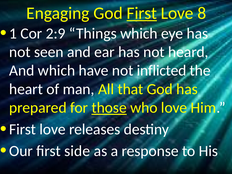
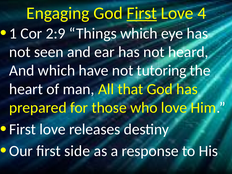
8: 8 -> 4 (202, 13)
inflicted: inflicted -> tutoring (162, 71)
those underline: present -> none (109, 108)
